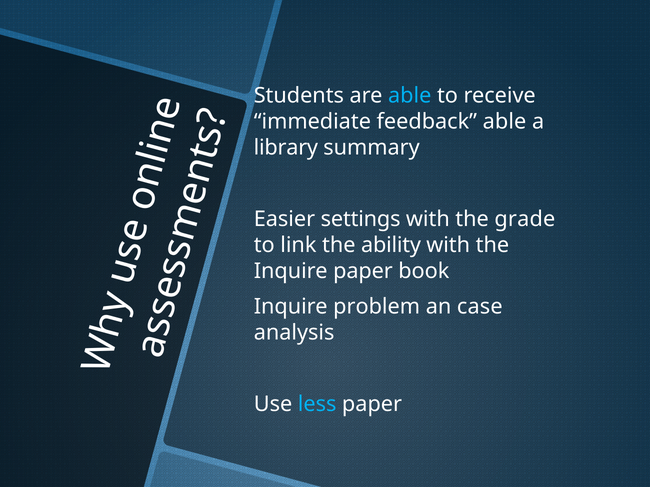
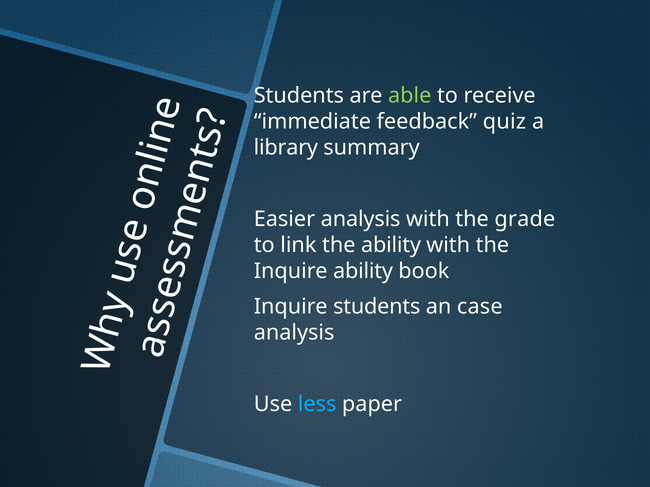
able colour: light blue -> light green (410, 96)
feedback able: able -> quiz (504, 122)
Easier settings: settings -> analysis (361, 219)
Inquire paper: paper -> ability (363, 271)
Inquire problem: problem -> students (377, 307)
